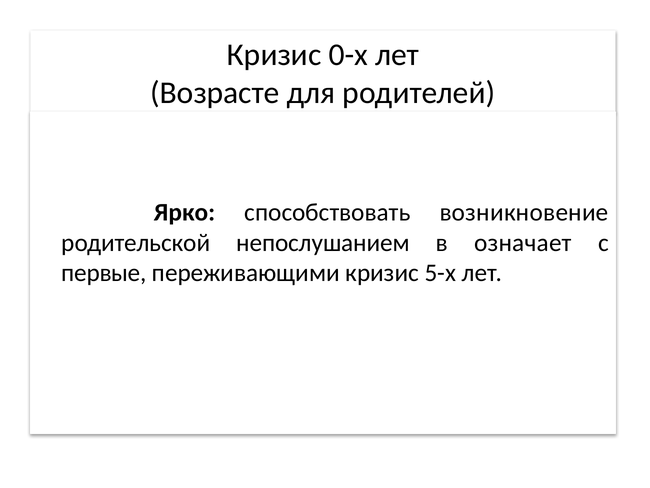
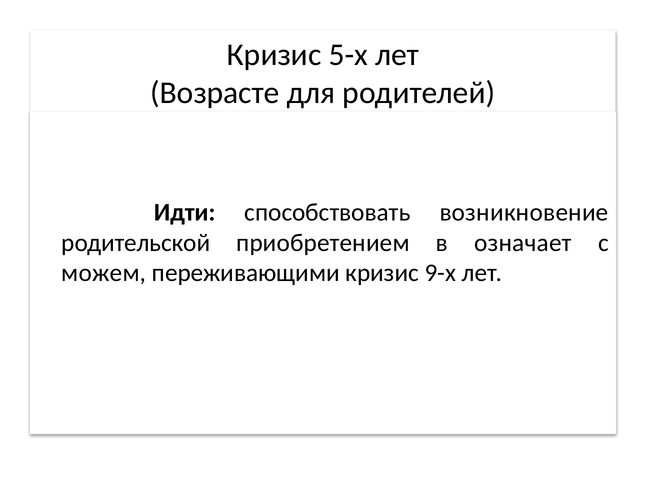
0-х: 0-х -> 5-х (348, 55)
Ярко: Ярко -> Идти (185, 212)
непослушанием: непослушанием -> приобретением (323, 242)
первые: первые -> можем (104, 273)
5-х: 5-х -> 9-х (440, 273)
